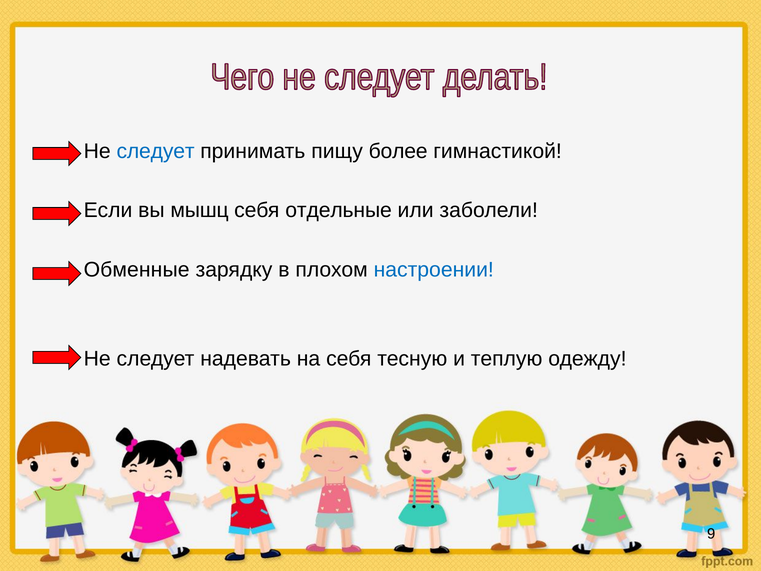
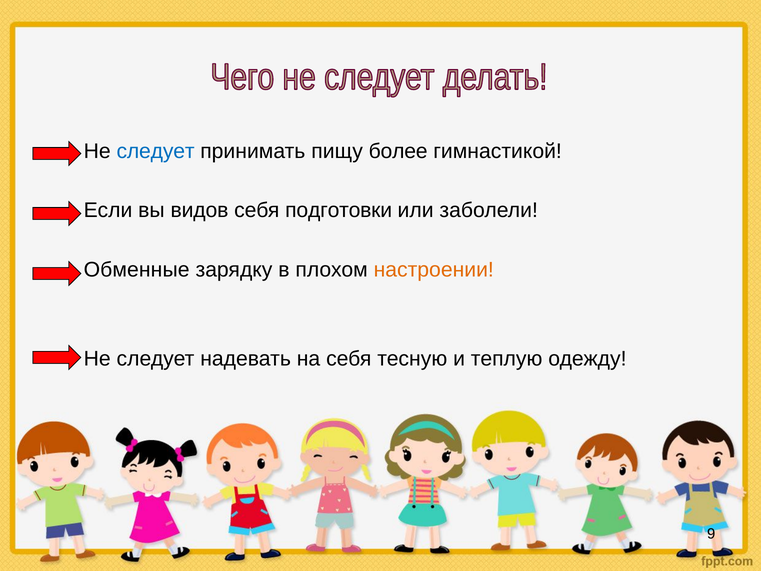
мышц: мышц -> видов (199, 210)
отдельные: отдельные -> подготовки (339, 210)
настроении colour: blue -> orange (434, 270)
